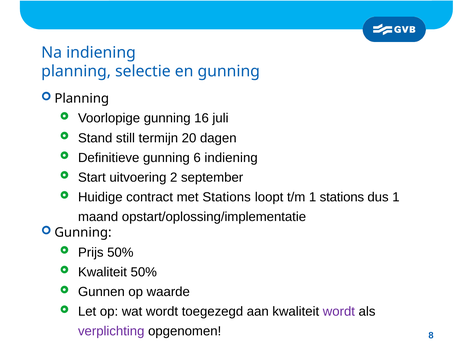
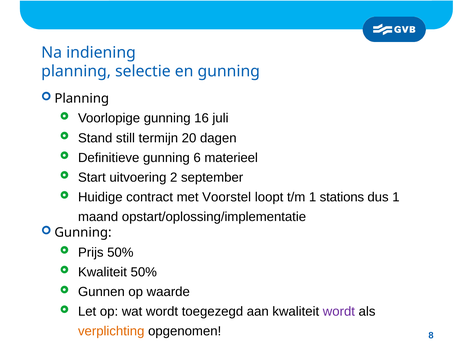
6 indiening: indiening -> materieel (231, 158)
met Stations: Stations -> Voorstel (227, 197)
verplichting colour: purple -> orange (111, 331)
